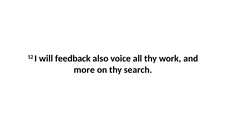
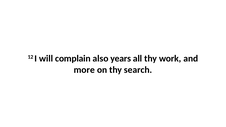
feedback: feedback -> complain (73, 59)
voice: voice -> years (121, 59)
